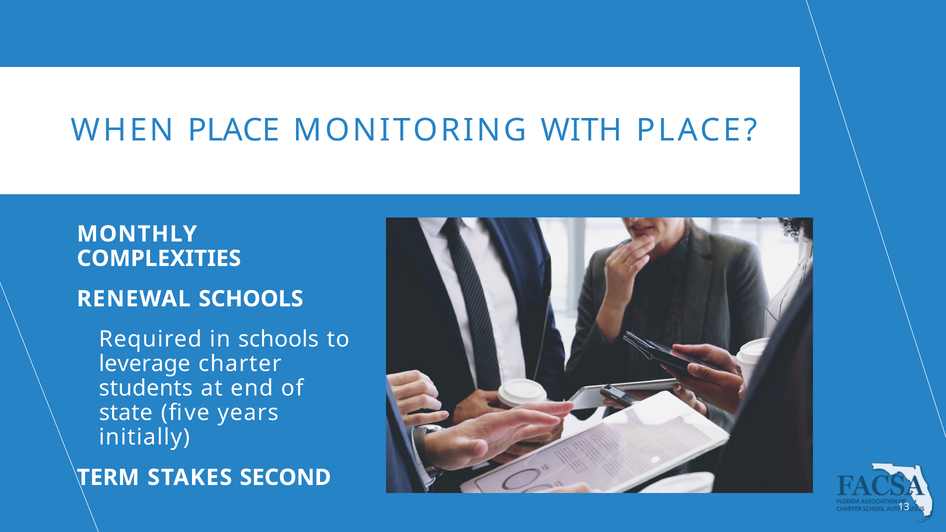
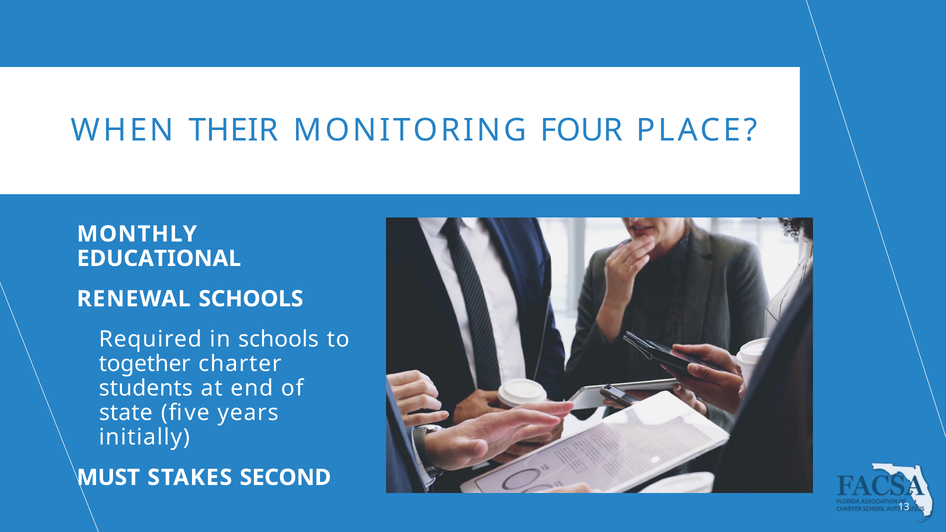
WHEN PLACE: PLACE -> THEIR (234, 130)
WITH: WITH -> FOUR (582, 130)
COMPLEXITIES: COMPLEXITIES -> EDUCATIONAL (159, 259)
leverage: leverage -> together (145, 364)
TERM: TERM -> MUST (108, 478)
